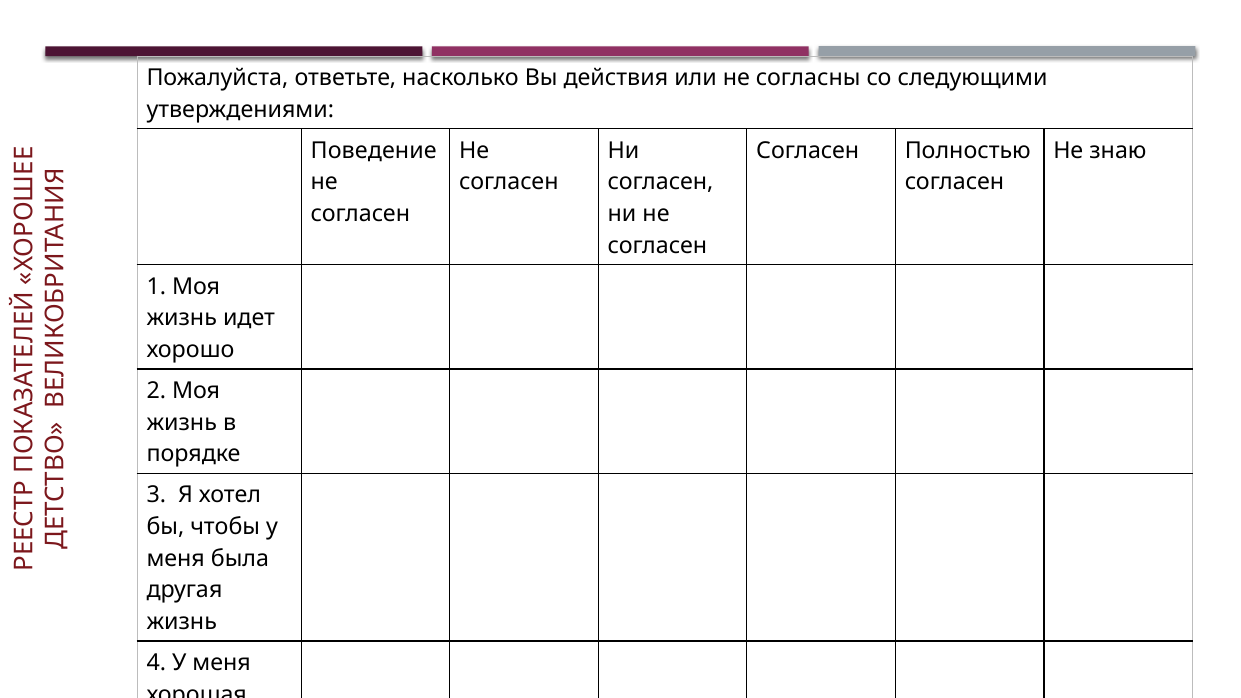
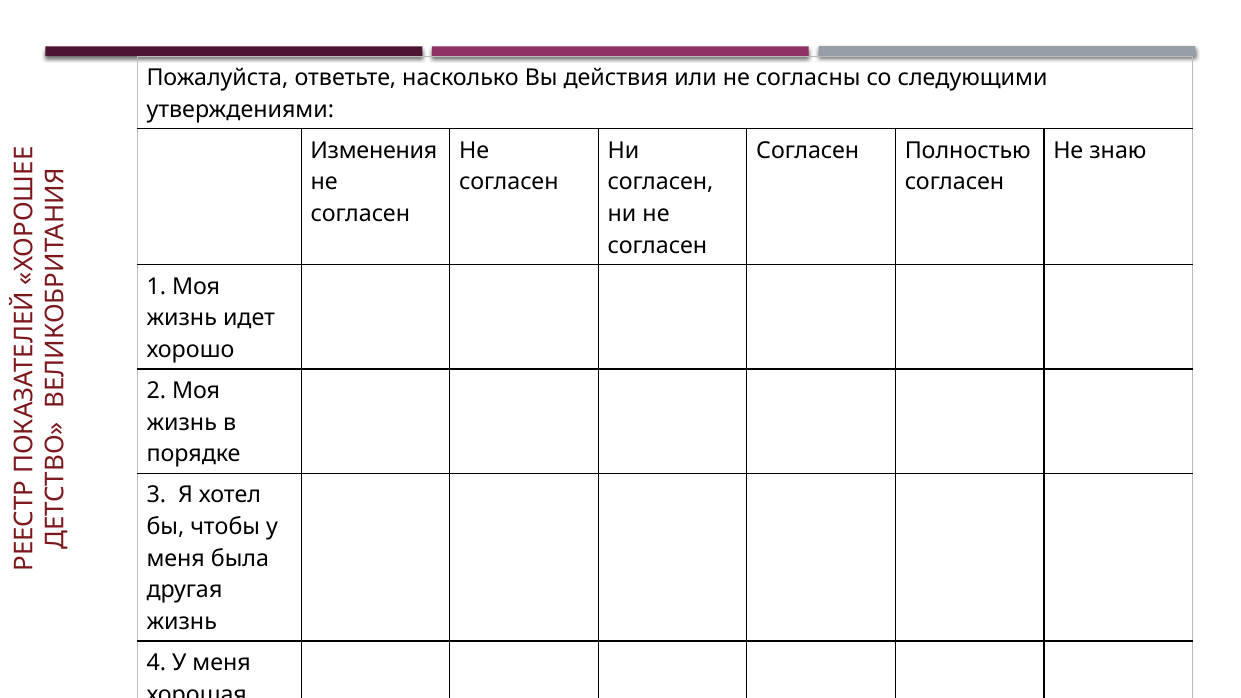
Поведение: Поведение -> Изменения (374, 151)
